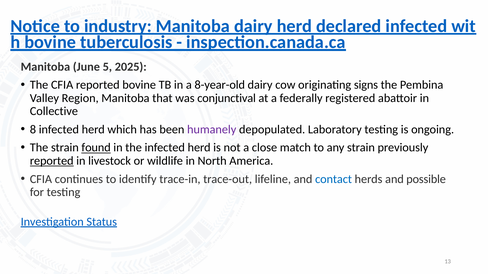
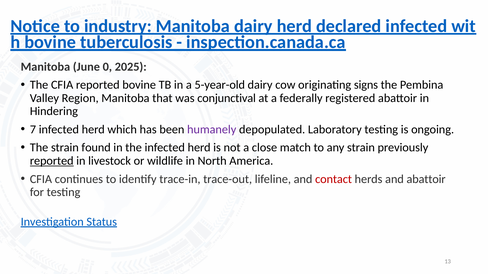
5: 5 -> 0 (107, 67)
8-year-old: 8-year-old -> 5-year-old (220, 85)
Collective: Collective -> Hindering (54, 111)
8: 8 -> 7 (33, 130)
found underline: present -> none (96, 148)
contact colour: blue -> red (334, 179)
and possible: possible -> abattoir (426, 179)
